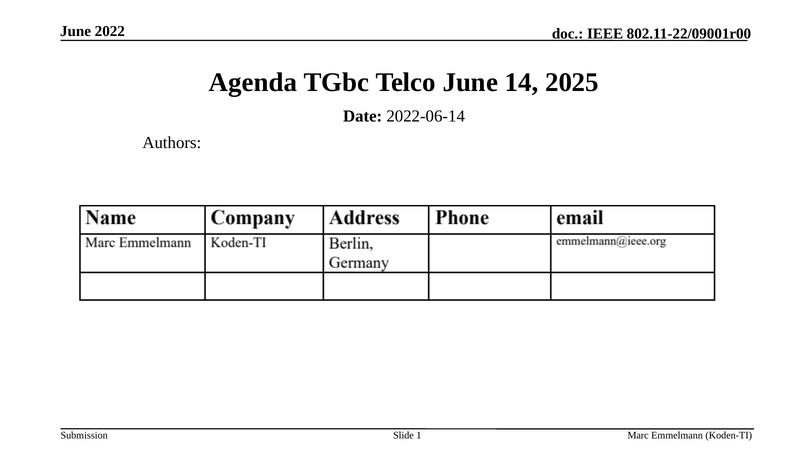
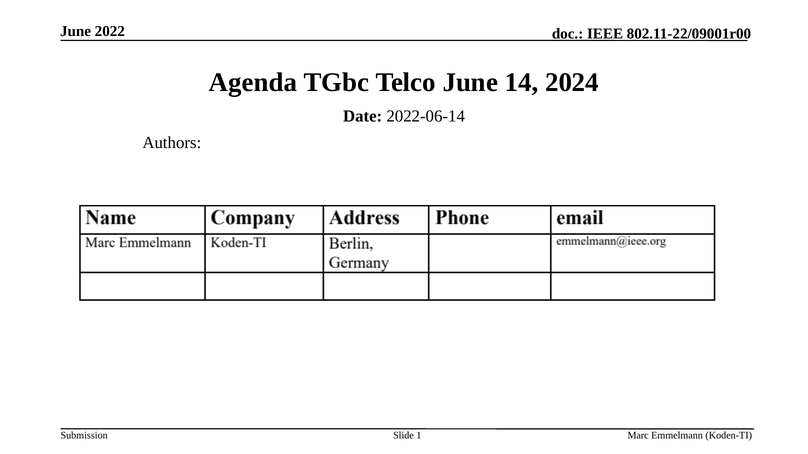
2025: 2025 -> 2024 (572, 83)
